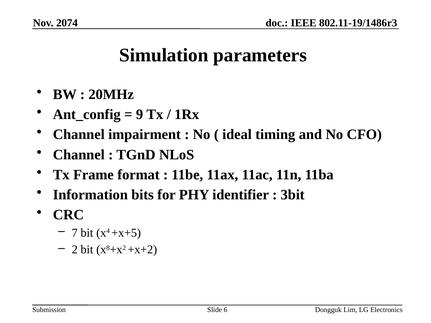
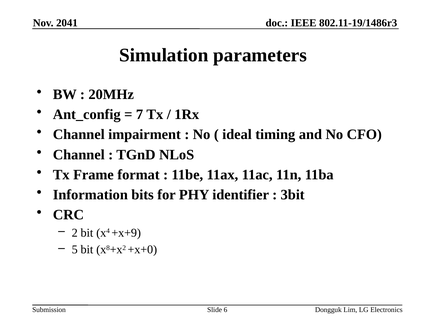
2074: 2074 -> 2041 (67, 23)
9: 9 -> 7 (140, 115)
7: 7 -> 2 (75, 233)
+x+5: +x+5 -> +x+9 (126, 233)
2: 2 -> 5 (75, 250)
+x+2: +x+2 -> +x+0 (142, 250)
